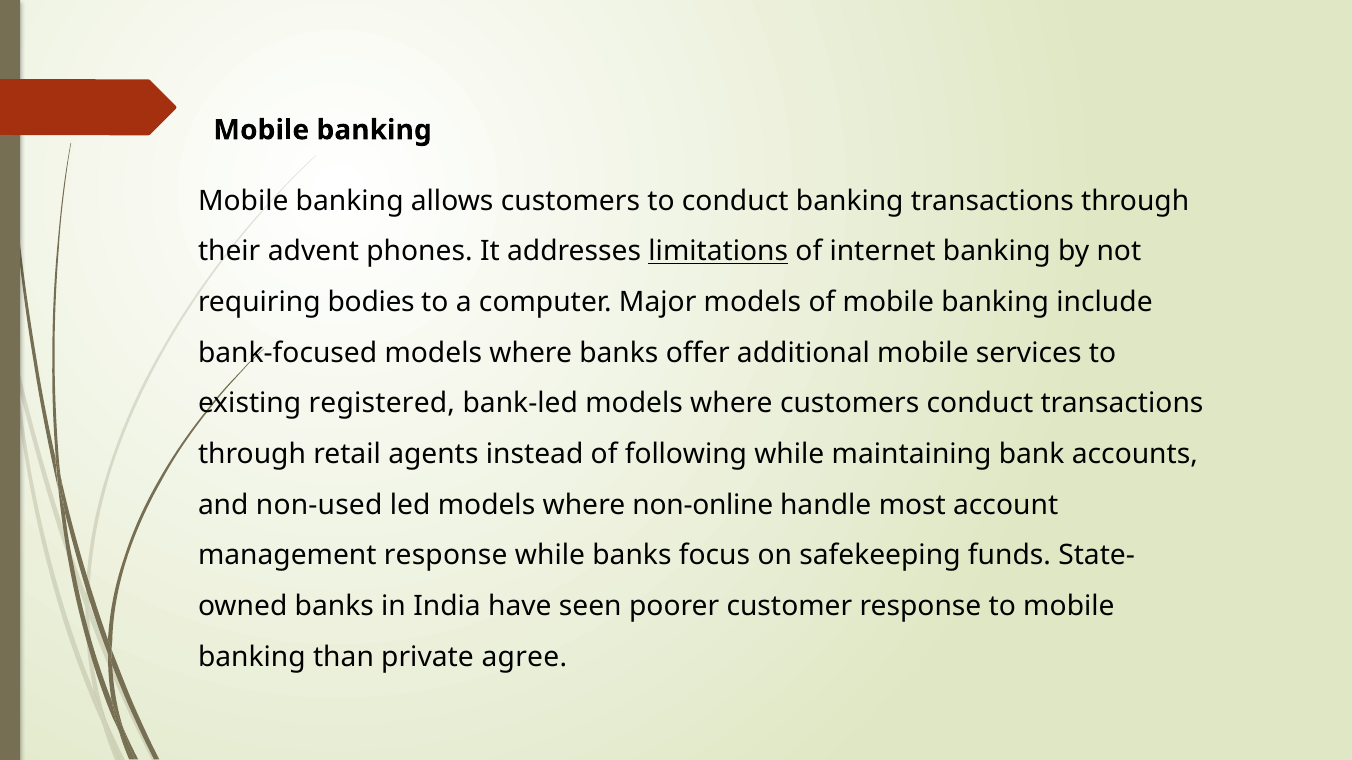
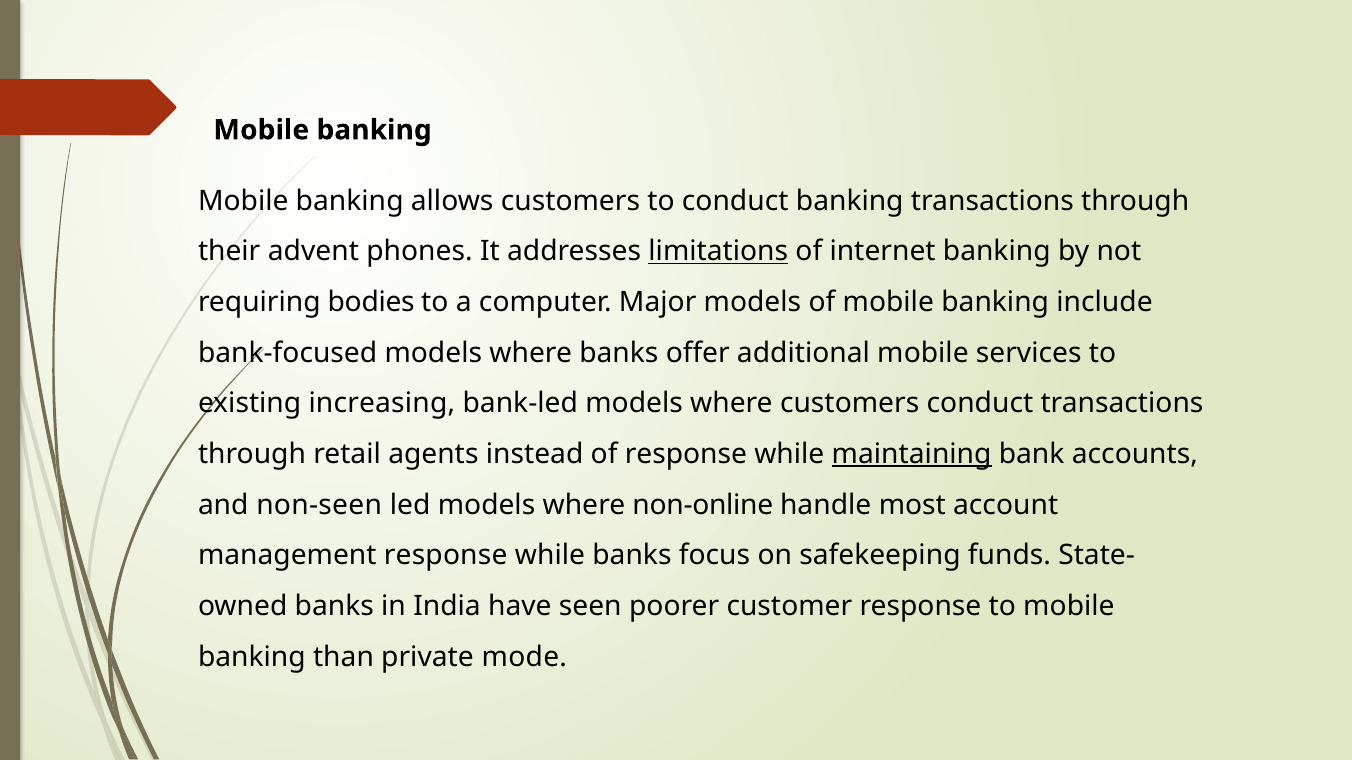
registered: registered -> increasing (382, 404)
of following: following -> response (686, 454)
maintaining underline: none -> present (912, 454)
non-used: non-used -> non-seen (319, 505)
agree: agree -> mode (524, 657)
